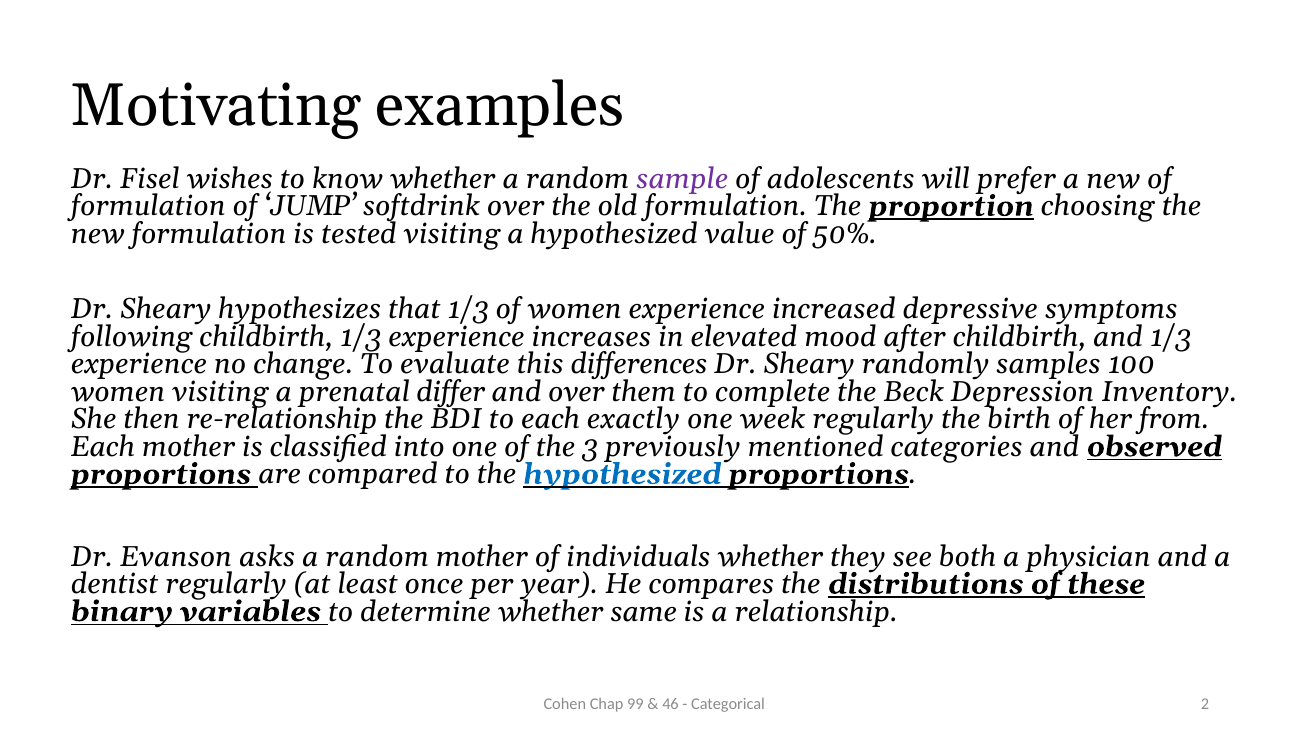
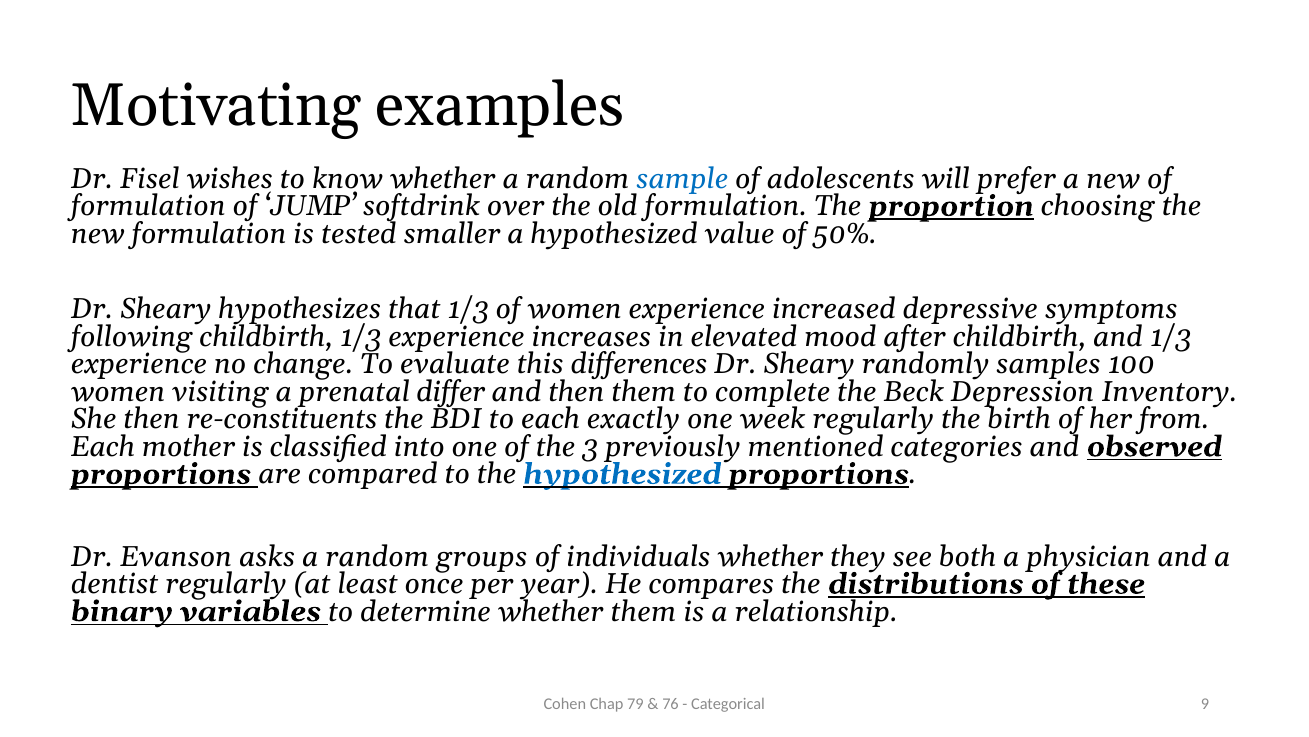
sample colour: purple -> blue (682, 179)
tested visiting: visiting -> smaller (452, 234)
and over: over -> then (576, 391)
re-relationship: re-relationship -> re-constituents (282, 419)
random mother: mother -> groups (482, 556)
whether same: same -> them (643, 611)
99: 99 -> 79 (635, 703)
46: 46 -> 76 (671, 703)
2: 2 -> 9 (1205, 703)
